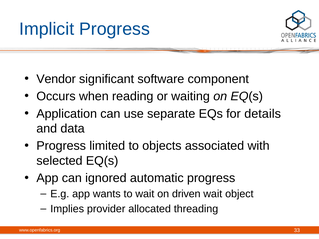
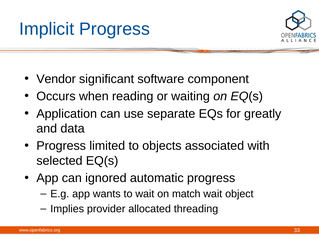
details: details -> greatly (263, 114)
driven: driven -> match (186, 194)
